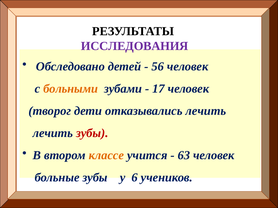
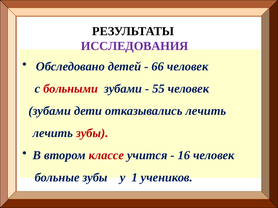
56: 56 -> 66 (158, 67)
больными colour: orange -> red (71, 89)
17: 17 -> 55 (159, 89)
творог: творог -> зубами (50, 111)
классе colour: orange -> red (106, 156)
63: 63 -> 16 (184, 156)
6: 6 -> 1 (135, 178)
